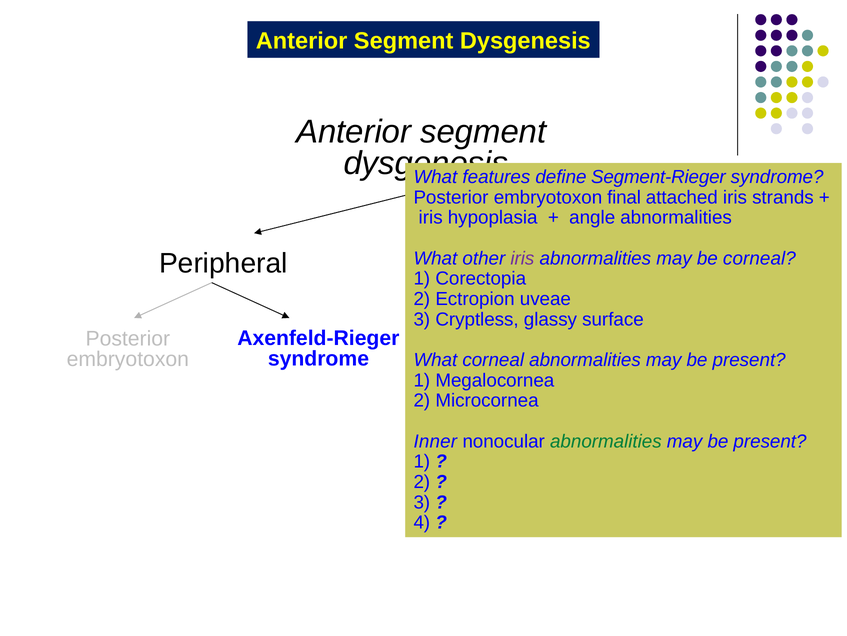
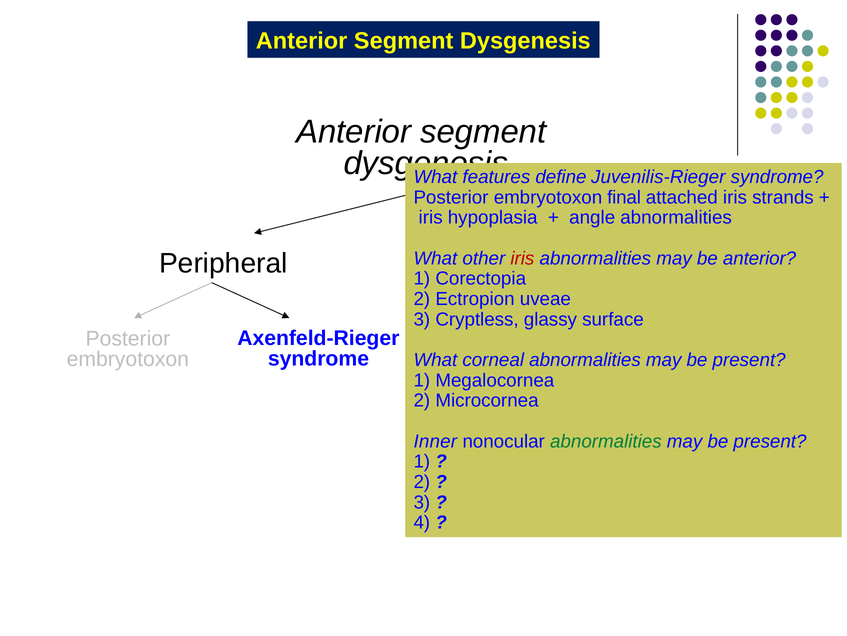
Segment-Rieger: Segment-Rieger -> Juvenilis-Rieger (658, 177)
iris colour: purple -> red (522, 258)
be corneal: corneal -> anterior (760, 258)
